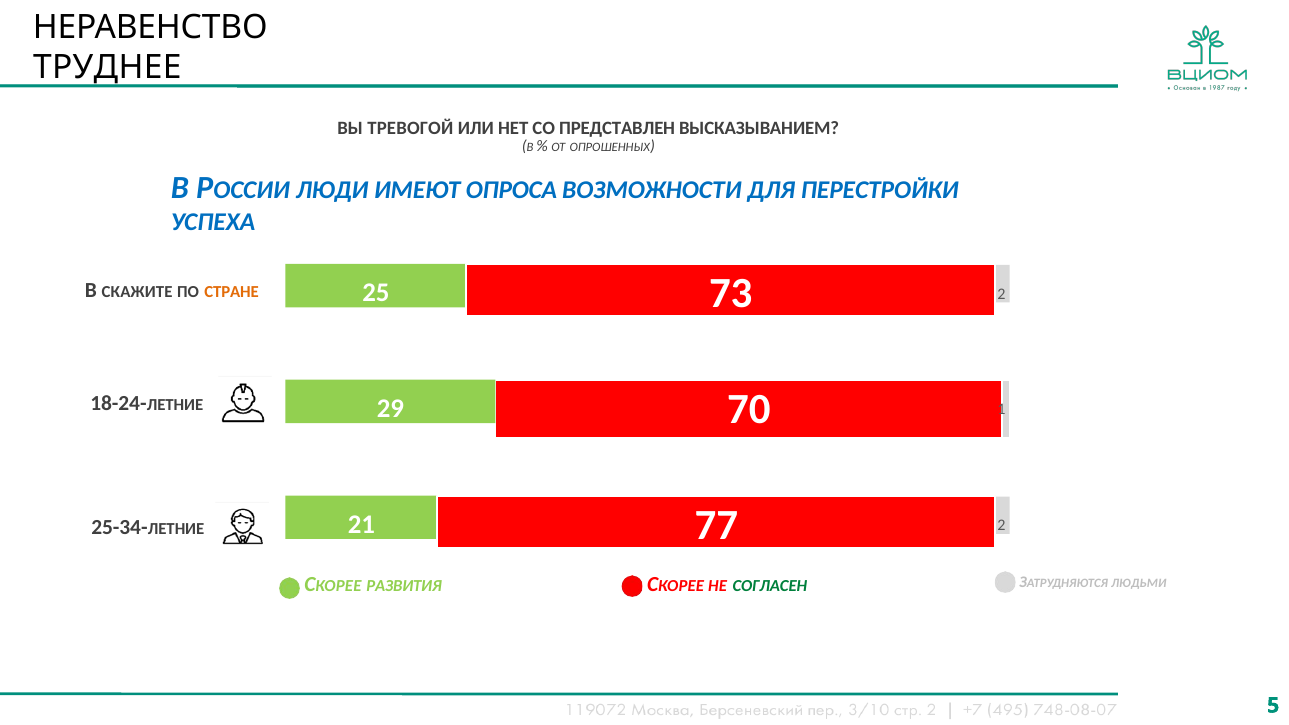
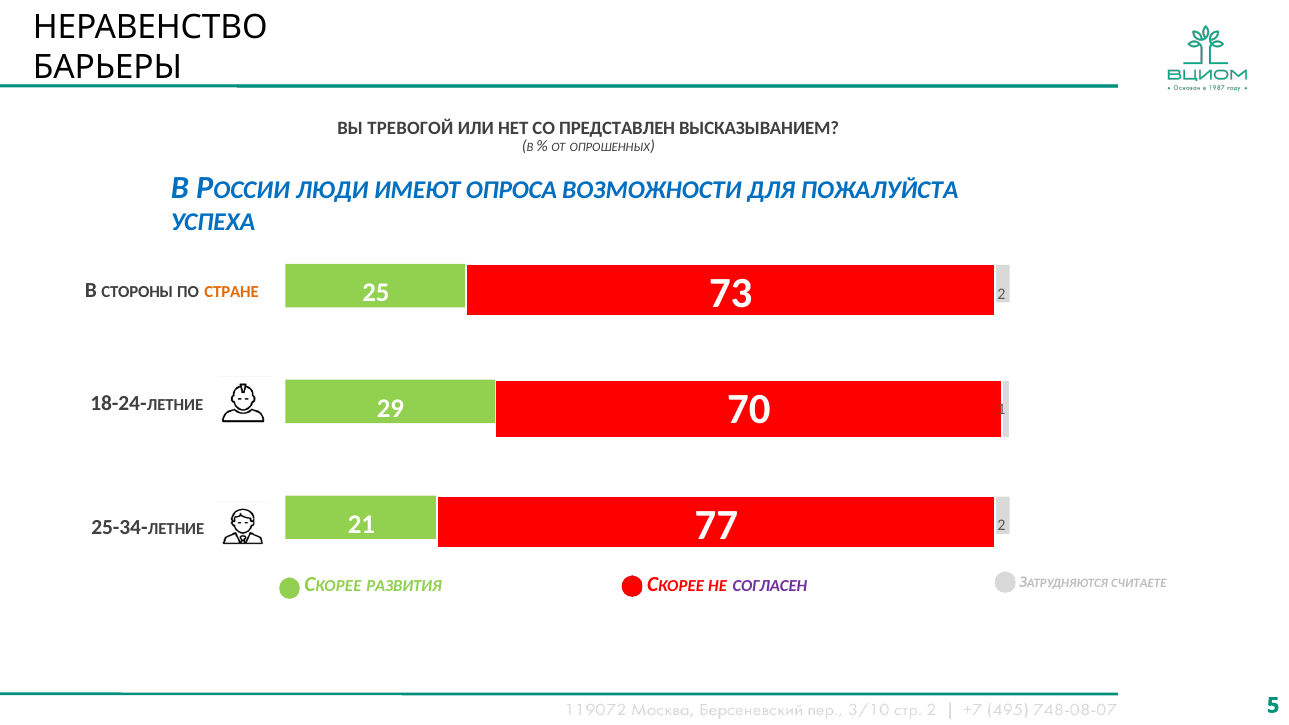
ТРУДНЕЕ: ТРУДНЕЕ -> БАРЬЕРЫ (108, 68)
ПЕРЕСТРОЙКИ: ПЕРЕСТРОЙКИ -> ПОЖАЛУЙСТА (880, 190)
СКАЖИТЕ: СКАЖИТЕ -> СТОРОНЫ (137, 292)
ЛЮДЬМИ: ЛЮДЬМИ -> СЧИТАЕТЕ (1139, 583)
СОГЛАСЕН colour: green -> purple (770, 586)
